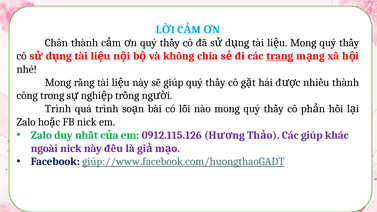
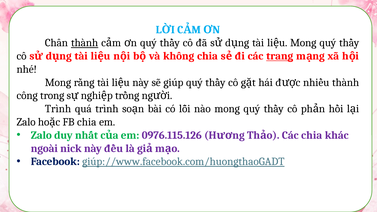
thành underline: none -> present (85, 43)
FB nick: nick -> chia (87, 122)
0912.115.126: 0912.115.126 -> 0976.115.126 (172, 135)
Các giúp: giúp -> chia (312, 135)
